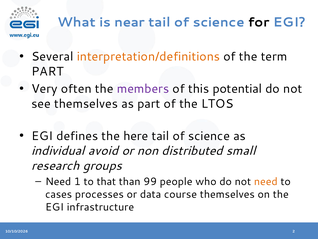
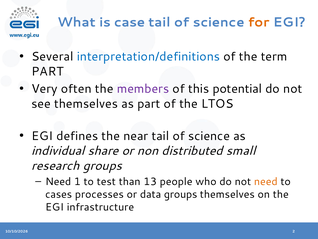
near: near -> case (130, 22)
for colour: black -> orange (259, 22)
interpretation/definitions colour: orange -> blue (148, 57)
here: here -> near (136, 136)
avoid: avoid -> share (103, 151)
that: that -> test (106, 181)
99: 99 -> 13 (150, 181)
data course: course -> groups (181, 194)
